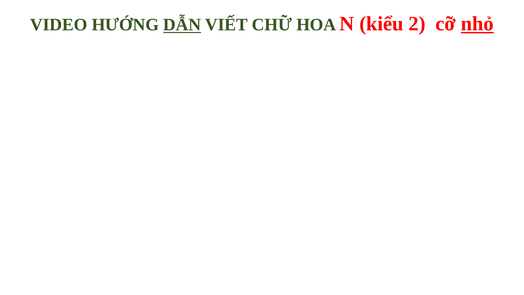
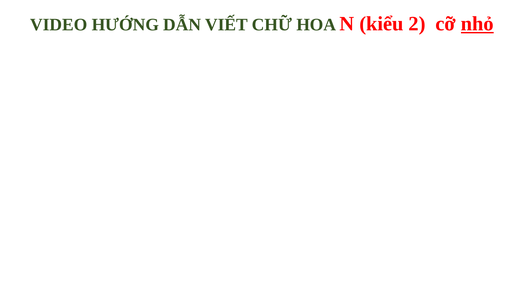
DẪN underline: present -> none (182, 25)
